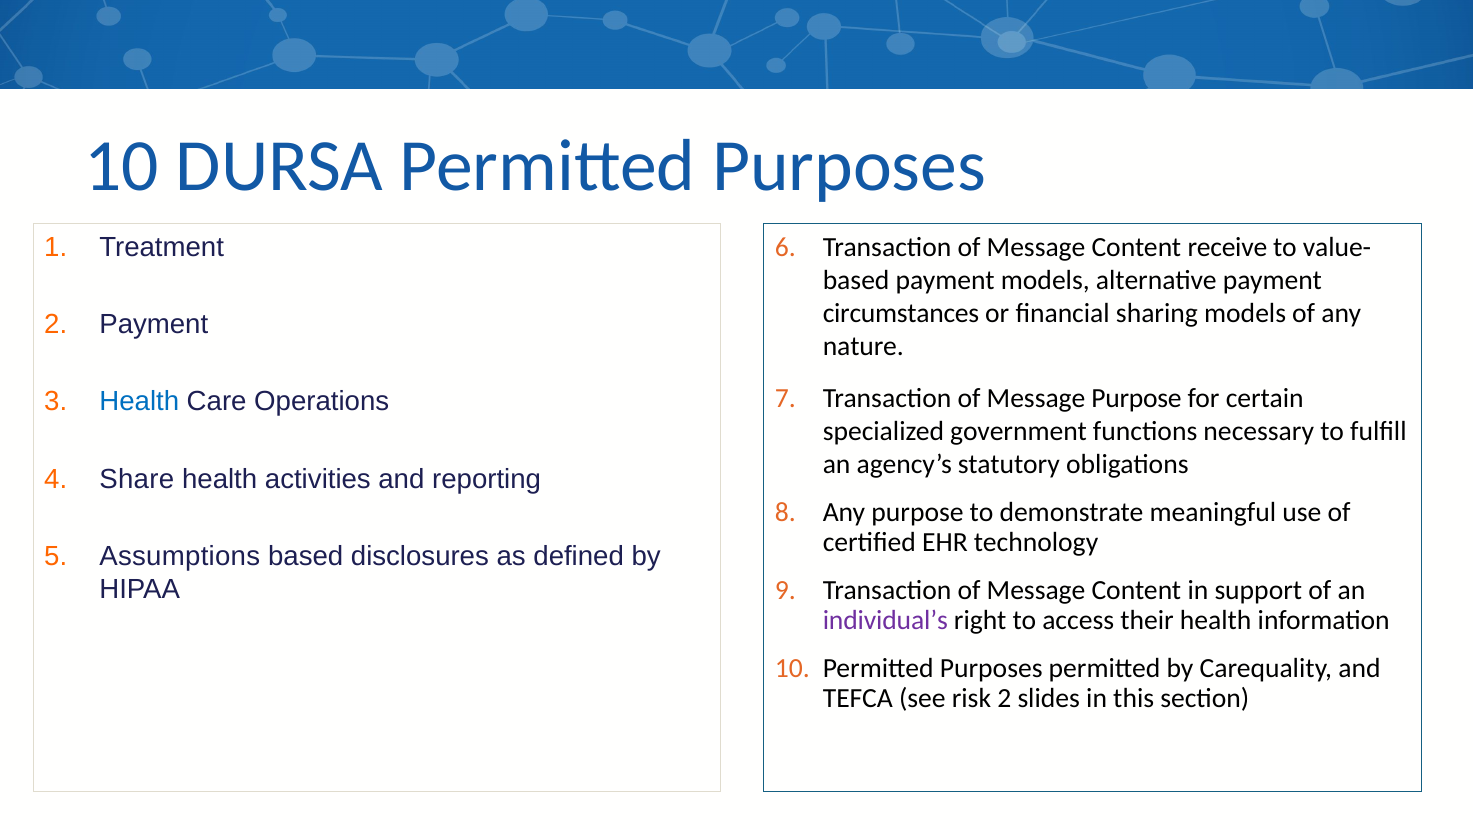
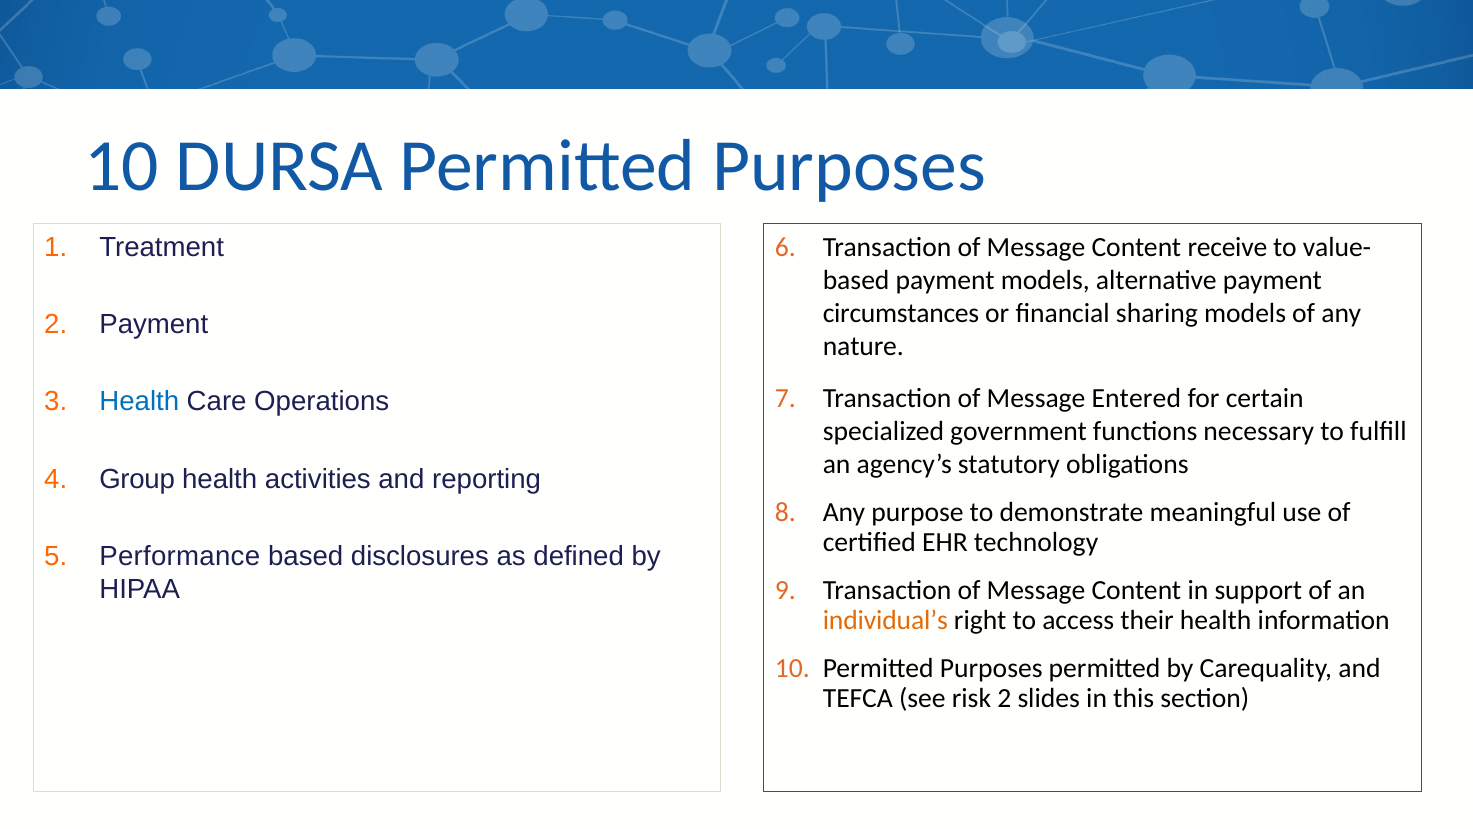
Message Purpose: Purpose -> Entered (1136, 398)
Share: Share -> Group (137, 479)
Assumptions: Assumptions -> Performance (180, 556)
individual’s colour: purple -> orange (885, 620)
